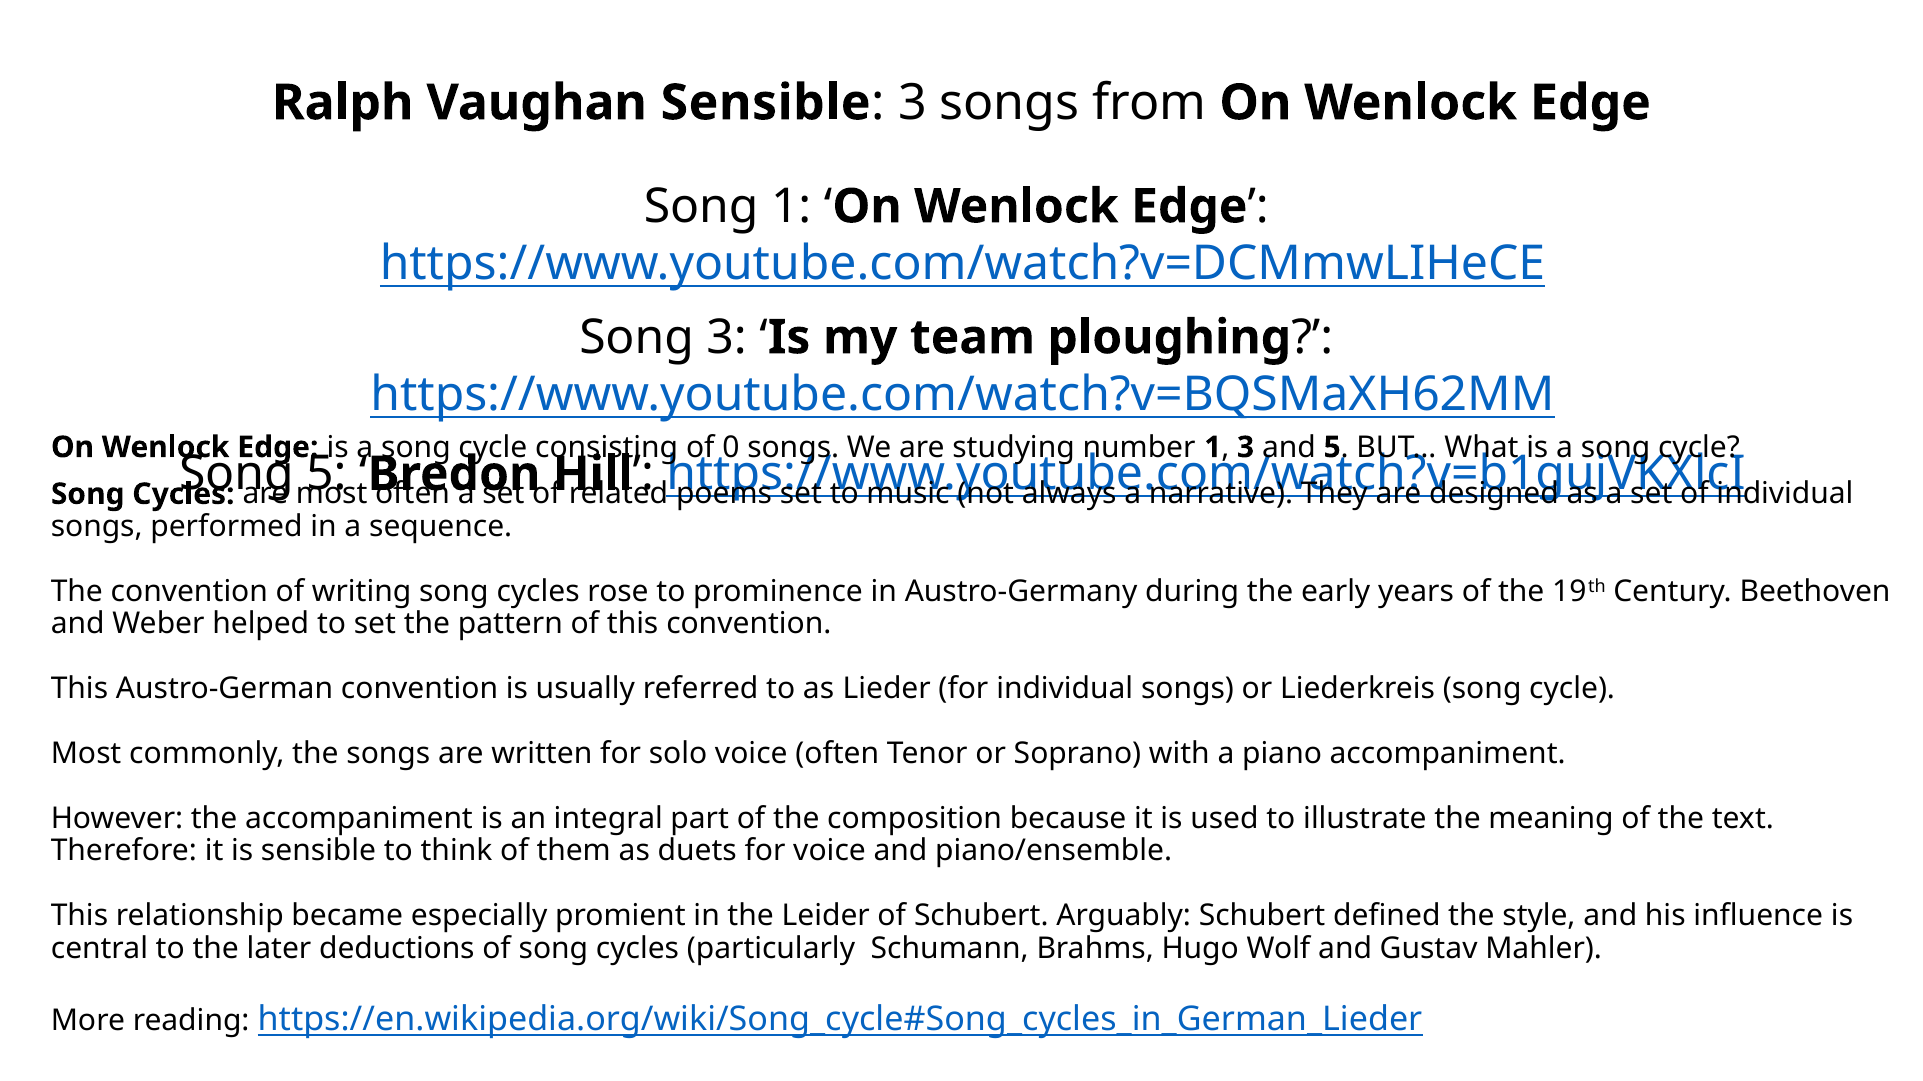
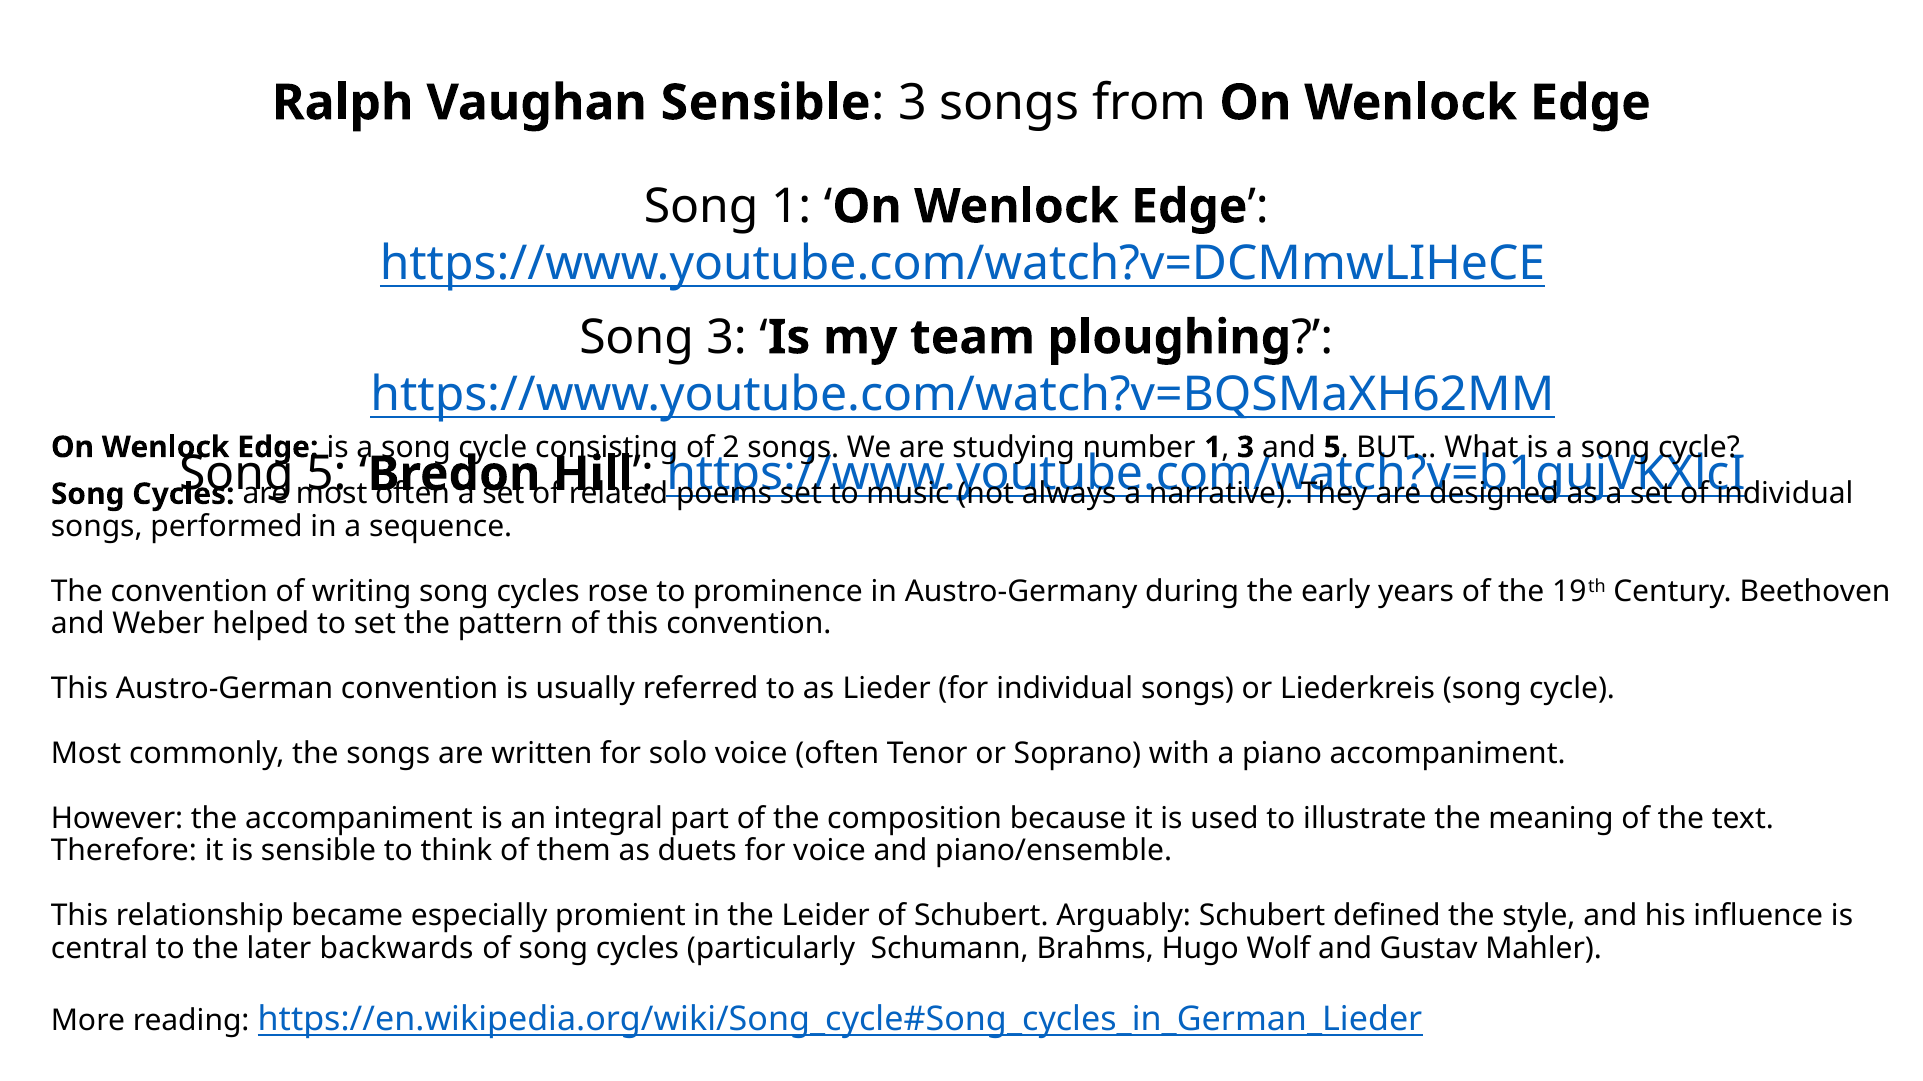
0: 0 -> 2 (731, 448)
deductions: deductions -> backwards (397, 949)
